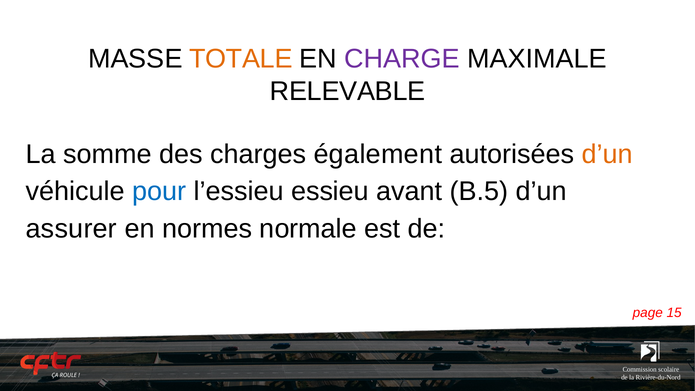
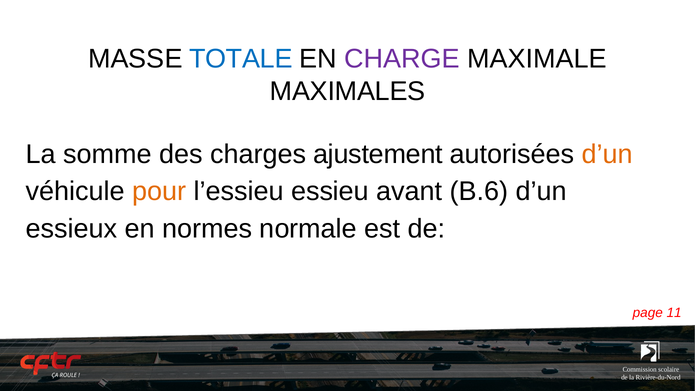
TOTALE colour: orange -> blue (241, 59)
RELEVABLE: RELEVABLE -> MAXIMALES (348, 91)
également: également -> ajustement (378, 154)
pour colour: blue -> orange (159, 191)
B.5: B.5 -> B.6 (479, 191)
assurer: assurer -> essieux (71, 229)
15: 15 -> 11 (674, 313)
